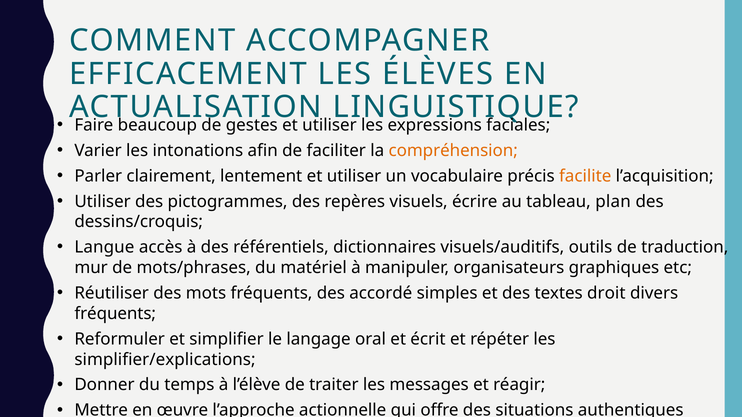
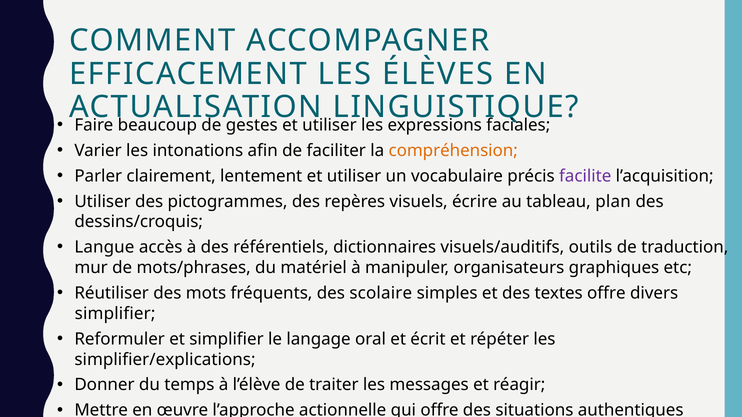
facilite colour: orange -> purple (585, 176)
accordé: accordé -> scolaire (381, 293)
textes droit: droit -> offre (606, 293)
fréquents: fréquents -> simplifier (115, 314)
